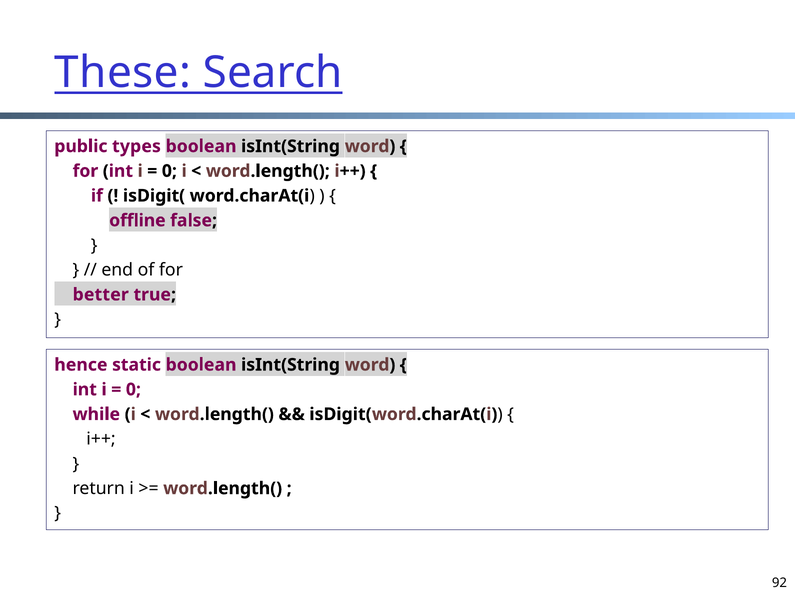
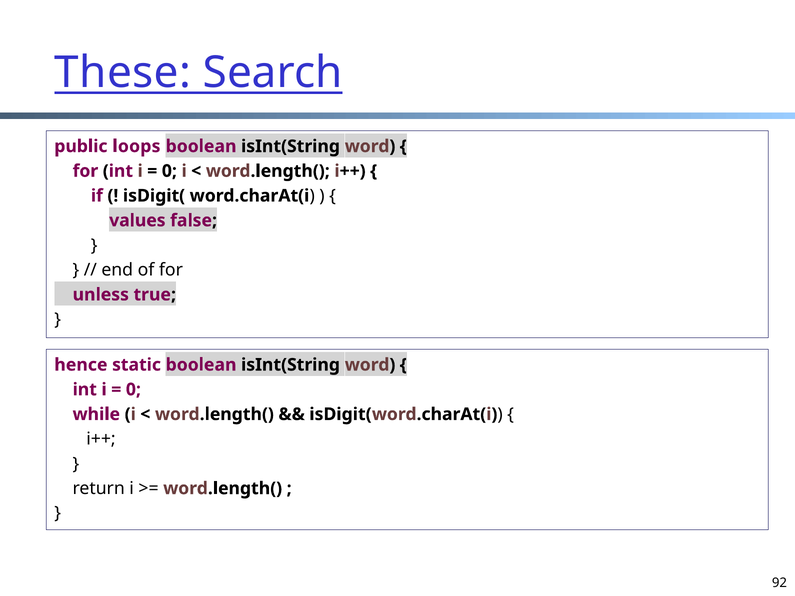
types: types -> loops (136, 146)
offline: offline -> values (137, 221)
better: better -> unless (101, 295)
